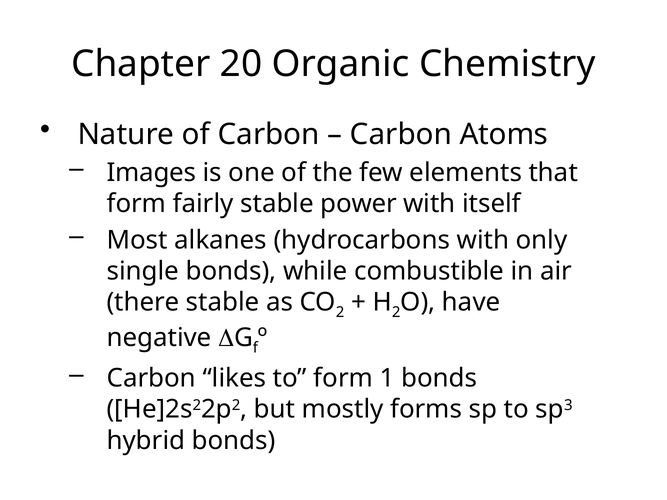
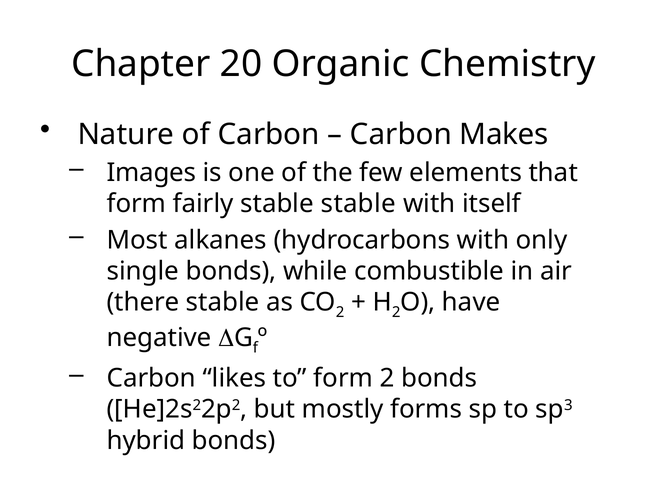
Atoms: Atoms -> Makes (504, 134)
stable power: power -> stable (358, 204)
form 1: 1 -> 2 (387, 378)
